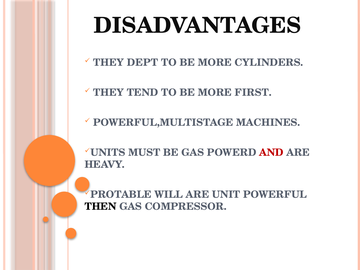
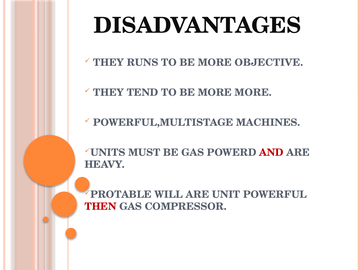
DEPT: DEPT -> RUNS (143, 62)
CYLINDERS: CYLINDERS -> OBJECTIVE (269, 62)
MORE FIRST: FIRST -> MORE (253, 92)
THEN colour: black -> red (100, 207)
